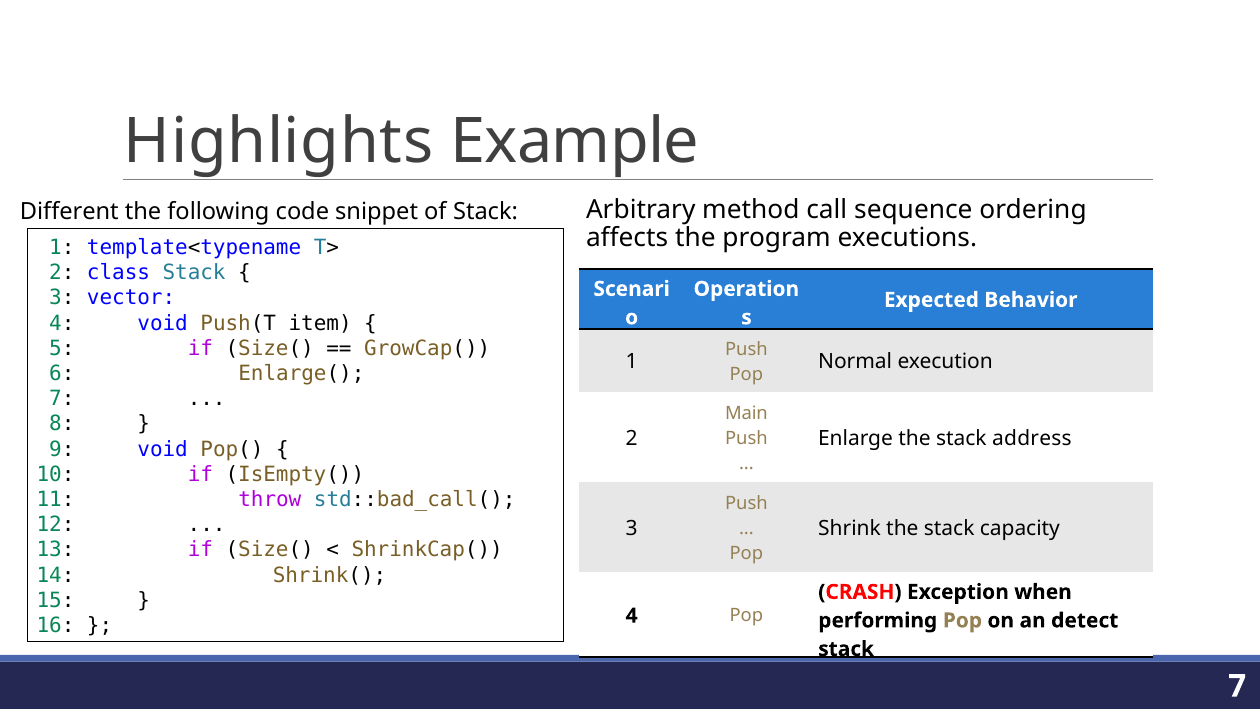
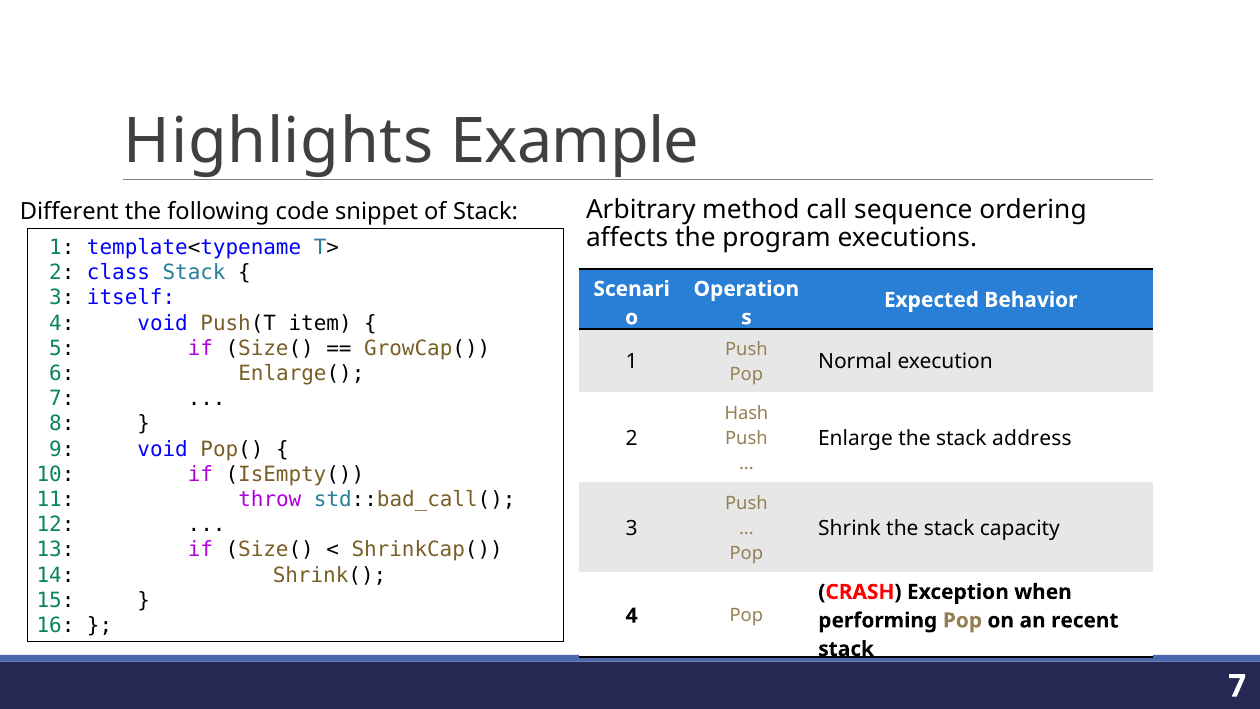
vector: vector -> itself (131, 298)
Main: Main -> Hash (746, 413)
detect: detect -> recent (1085, 620)
